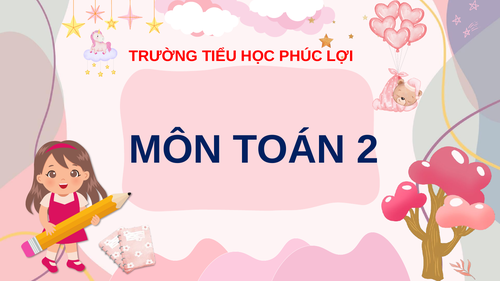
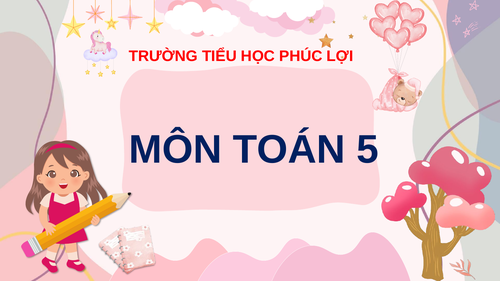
2: 2 -> 5 (368, 150)
